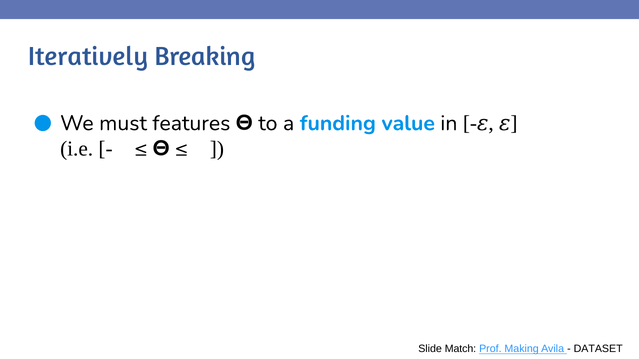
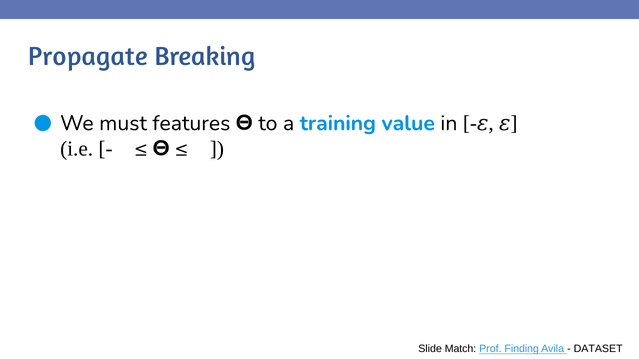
Iteratively: Iteratively -> Propagate (88, 57)
funding: funding -> training (338, 123)
Making: Making -> Finding (522, 349)
